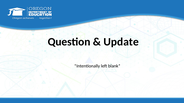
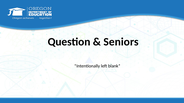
Update: Update -> Seniors (121, 42)
